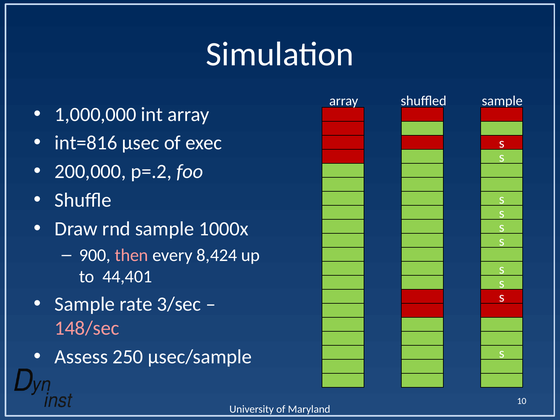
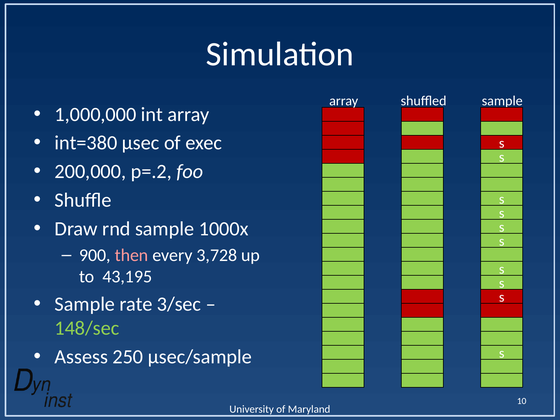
int=816: int=816 -> int=380 (86, 143)
8,424: 8,424 -> 3,728 (217, 255)
44,401: 44,401 -> 43,195 (127, 277)
148/sec colour: pink -> light green (87, 328)
